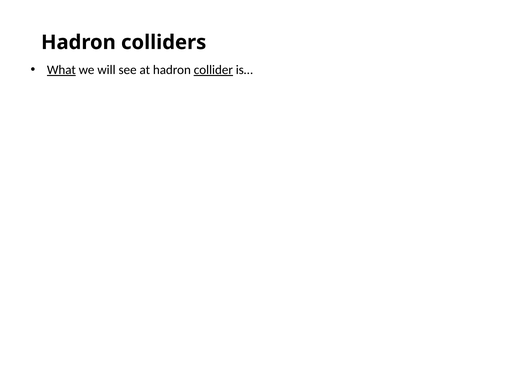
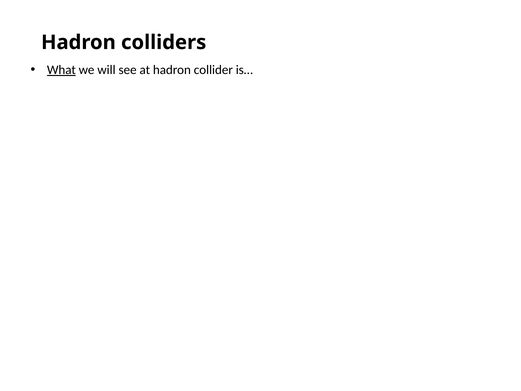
collider underline: present -> none (213, 70)
